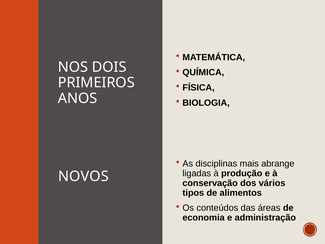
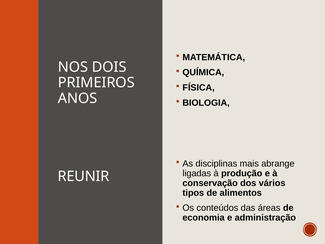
NOVOS: NOVOS -> REUNIR (84, 176)
